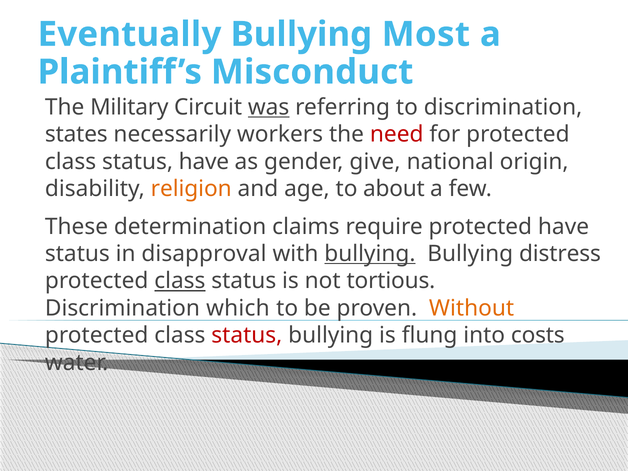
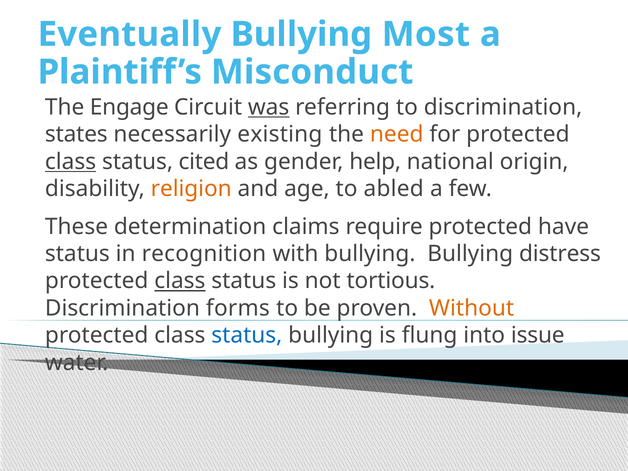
Military: Military -> Engage (129, 107)
workers: workers -> existing (280, 134)
need colour: red -> orange (397, 134)
class underline: none -> present (71, 162)
status have: have -> cited (204, 162)
give: give -> help (375, 162)
about: about -> abled (394, 189)
disapproval: disapproval -> recognition (204, 254)
bullying underline: present -> none (370, 254)
which: which -> forms (238, 308)
status colour: red -> blue (247, 335)
costs: costs -> issue (538, 335)
